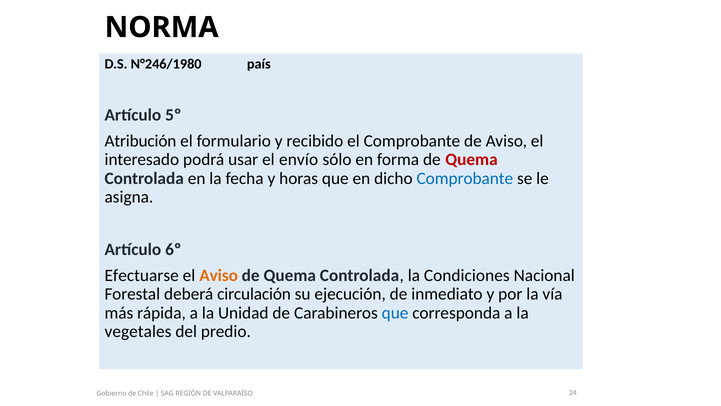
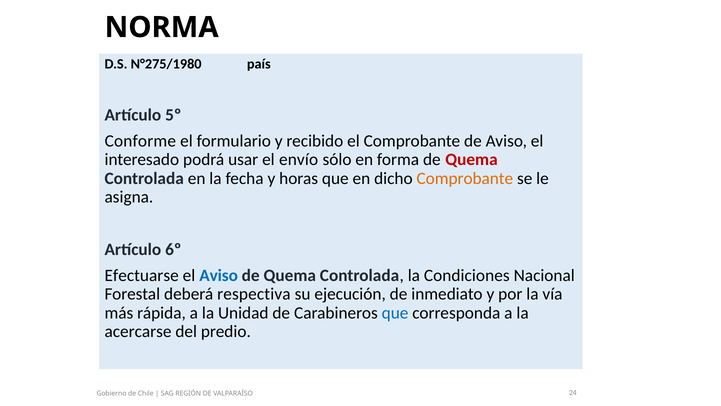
N°246/1980: N°246/1980 -> N°275/1980 (166, 64)
Atribución: Atribución -> Conforme (140, 141)
Comprobante colour: blue -> orange (465, 178)
Aviso colour: orange -> blue (219, 275)
circulación: circulación -> respectiva (254, 294)
vegetales: vegetales -> acercarse (138, 331)
